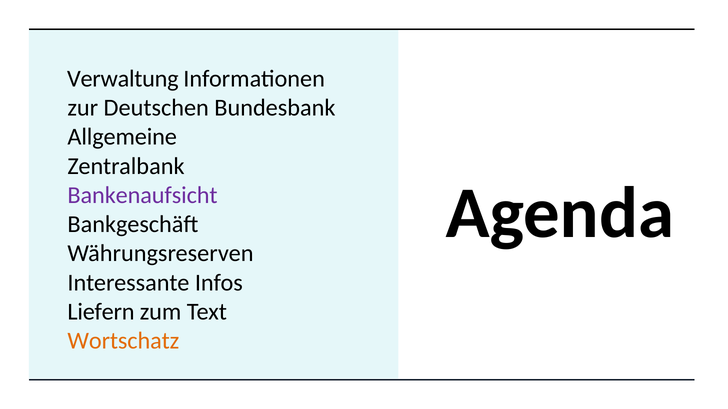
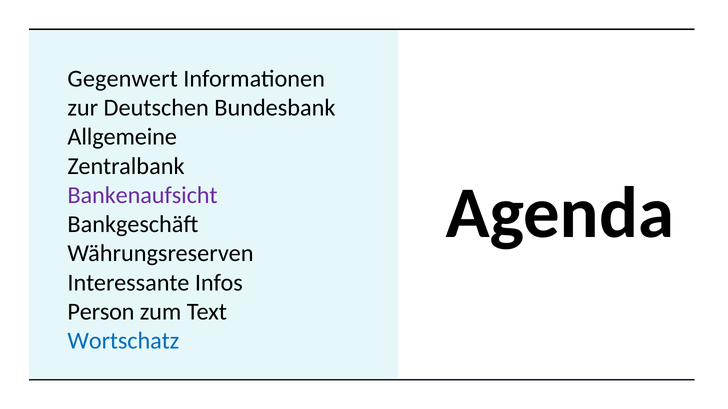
Verwaltung: Verwaltung -> Gegenwert (123, 79)
Liefern: Liefern -> Person (101, 312)
Wortschatz colour: orange -> blue (123, 341)
